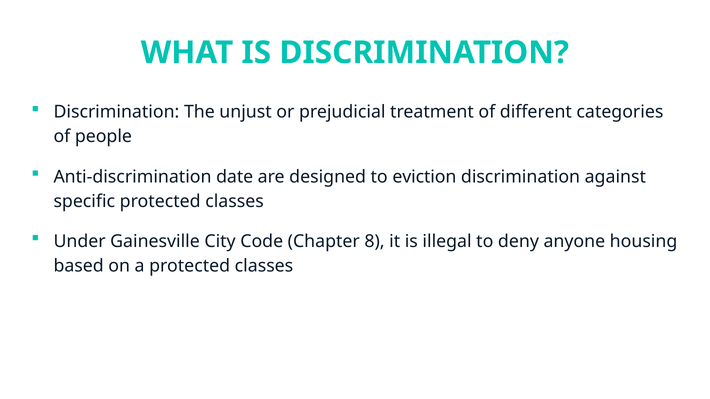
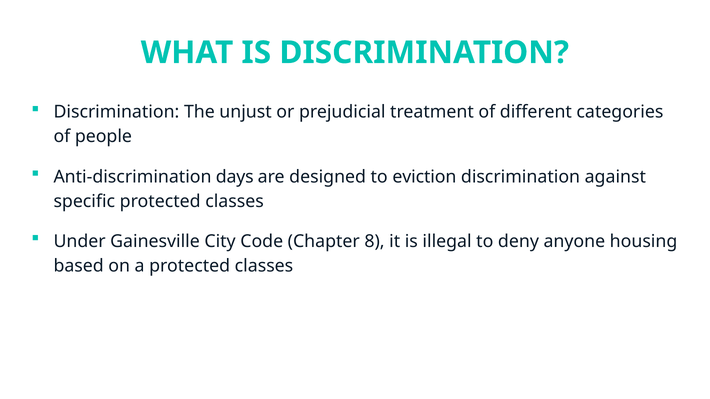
date: date -> days (235, 177)
